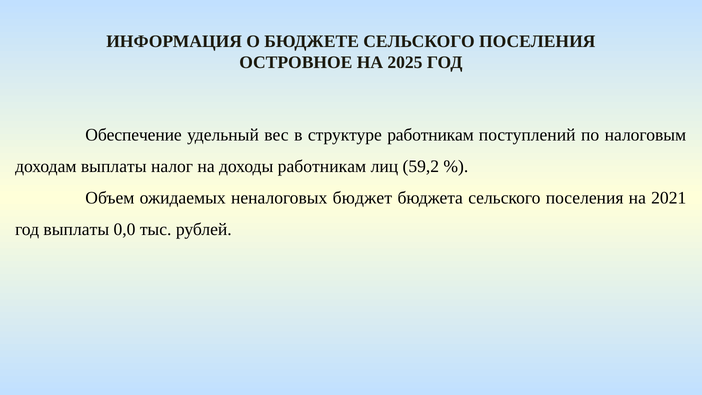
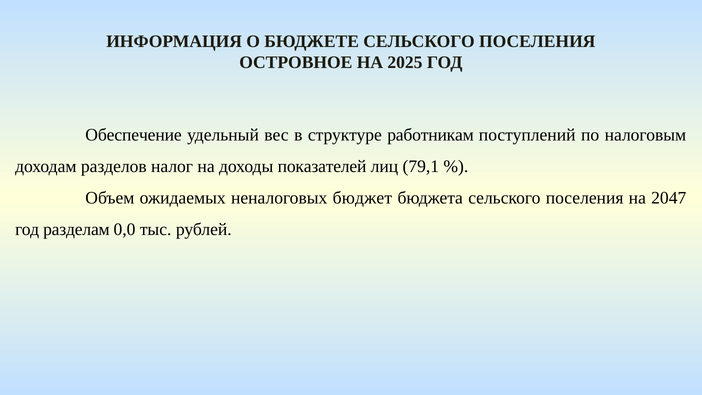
доходам выплаты: выплаты -> разделов (114, 166)
доходы работникам: работникам -> показателей (322, 166)
59,2: 59,2 -> 79,1 (421, 166)
2021: 2021 -> 2047 (669, 198)
год выплаты: выплаты -> разделам (76, 229)
